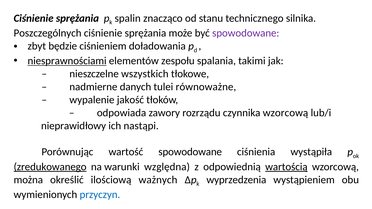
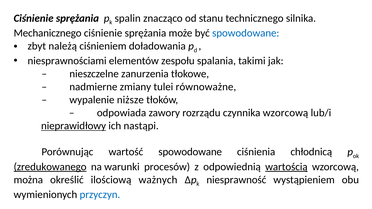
Poszczególnych: Poszczególnych -> Mechanicznego (48, 33)
spowodowane colour: purple -> blue (246, 33)
będzie: będzie -> należą (63, 46)
niesprawnościami underline: present -> none (67, 61)
wszystkich: wszystkich -> zanurzenia (145, 74)
danych: danych -> zmiany (135, 87)
jakość: jakość -> niższe (130, 100)
nieprawidłowy underline: none -> present (74, 126)
wystąpiła: wystąpiła -> chłodnicą (311, 152)
względna: względna -> procesów (167, 167)
wyprzedzenia: wyprzedzenia -> niesprawność (236, 180)
